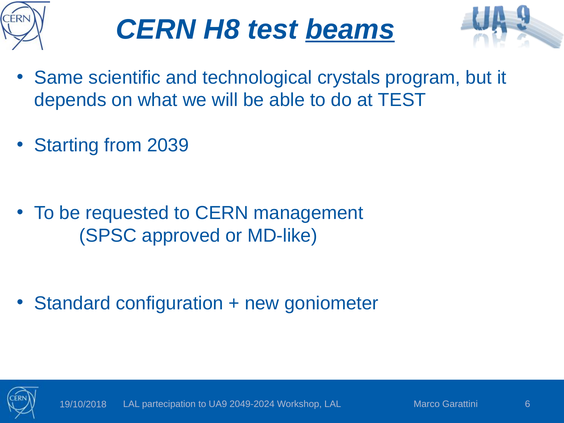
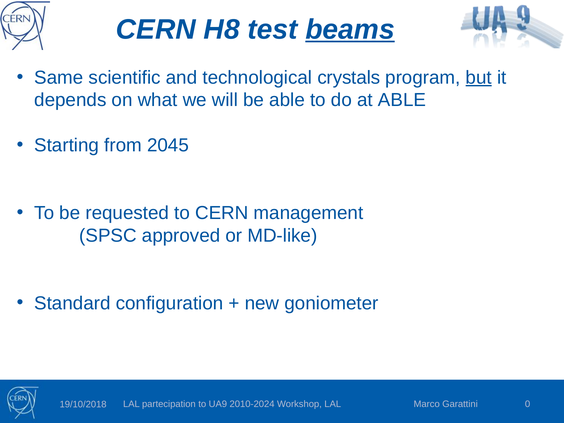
but underline: none -> present (479, 78)
at TEST: TEST -> ABLE (402, 100)
2039: 2039 -> 2045 (168, 145)
2049-2024: 2049-2024 -> 2010-2024 (252, 404)
6: 6 -> 0 (528, 404)
